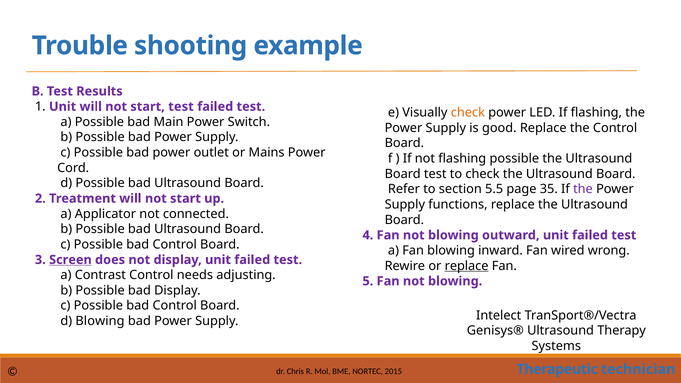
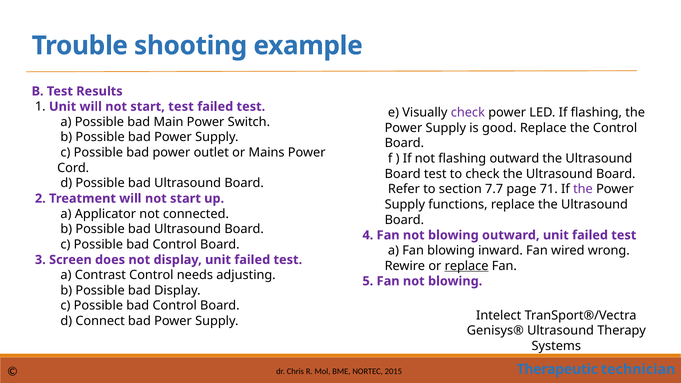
check colour: orange -> purple (468, 113)
flashing possible: possible -> outward (514, 159)
5.5: 5.5 -> 7.7 (494, 189)
35: 35 -> 71 (549, 189)
Screen underline: present -> none (70, 260)
d Blowing: Blowing -> Connect (100, 321)
